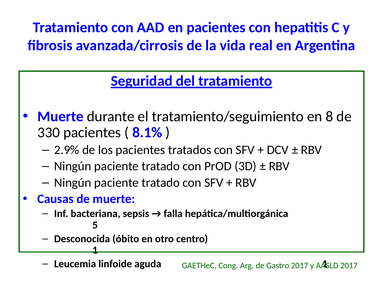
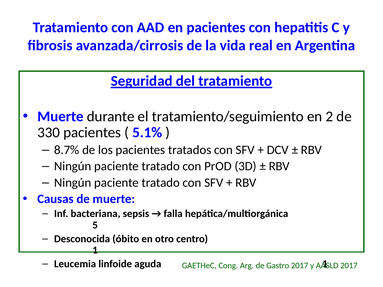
8: 8 -> 2 (329, 116)
8.1%: 8.1% -> 5.1% (147, 133)
2.9%: 2.9% -> 8.7% (67, 150)
